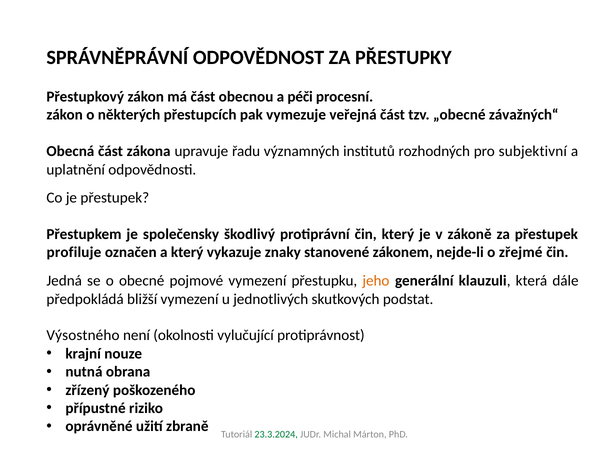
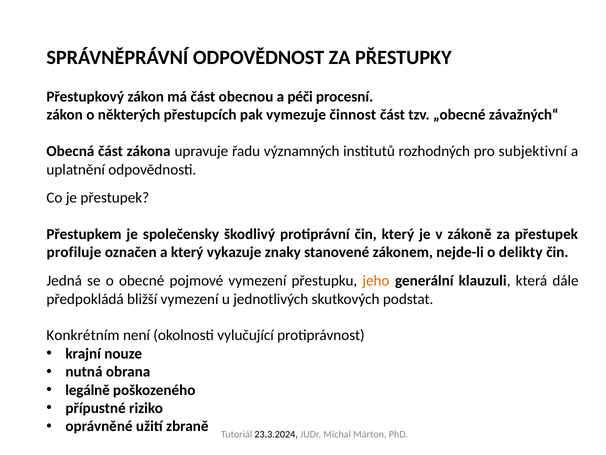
veřejná: veřejná -> činnost (353, 115)
zřejmé: zřejmé -> delikty (521, 252)
Výsostného: Výsostného -> Konkrétním (83, 335)
zřízený: zřízený -> legálně (88, 390)
23.3.2024 colour: green -> black (276, 434)
